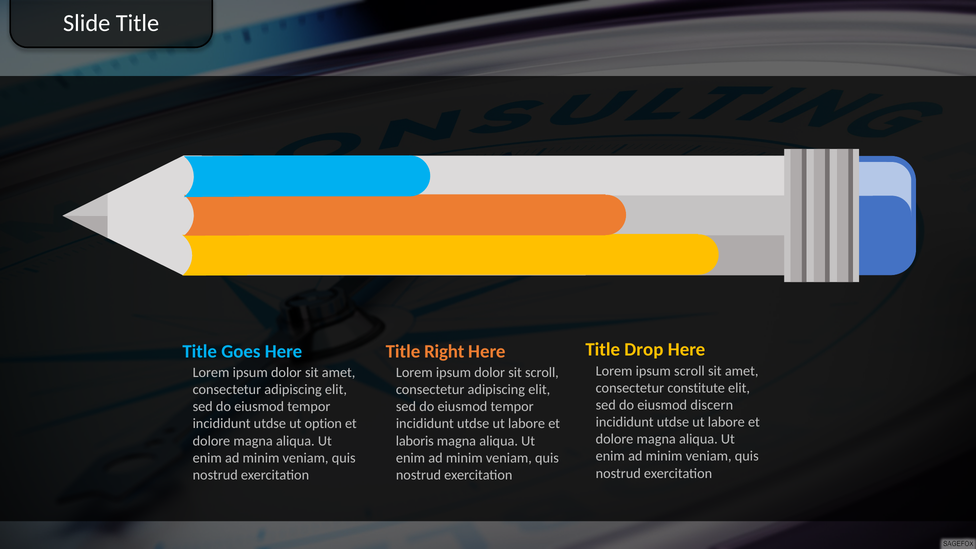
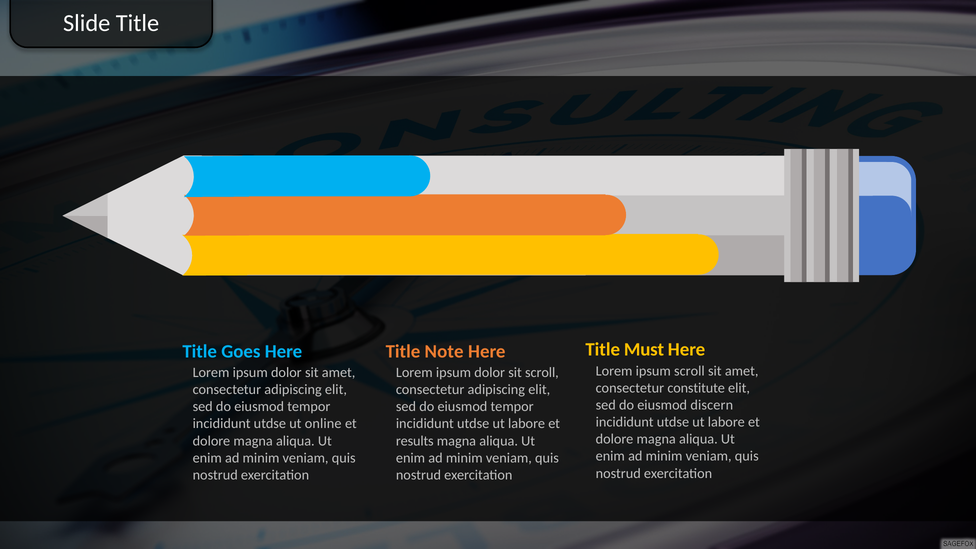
Drop: Drop -> Must (644, 350)
Right: Right -> Note (444, 351)
option: option -> online (323, 424)
laboris: laboris -> results (415, 441)
